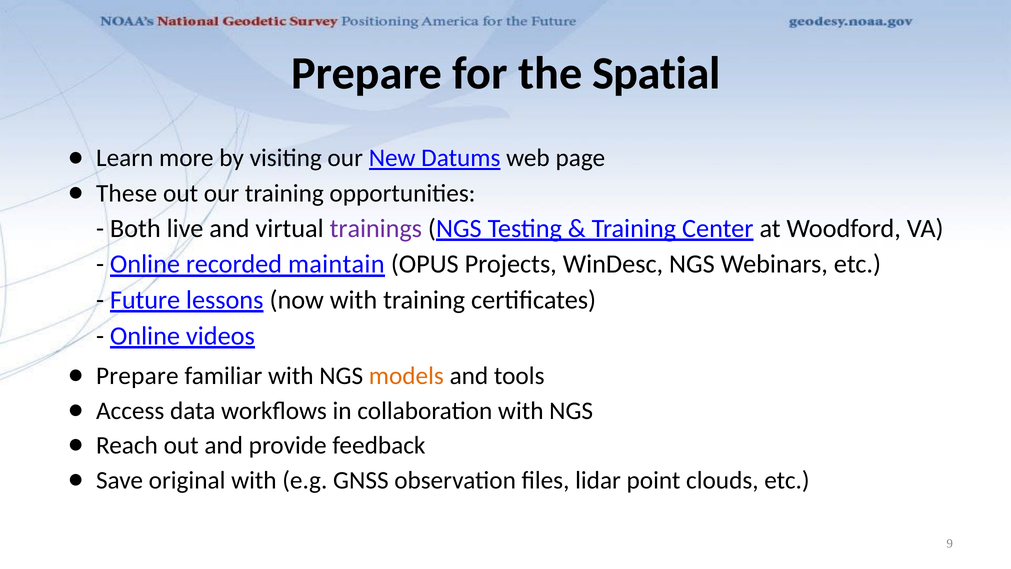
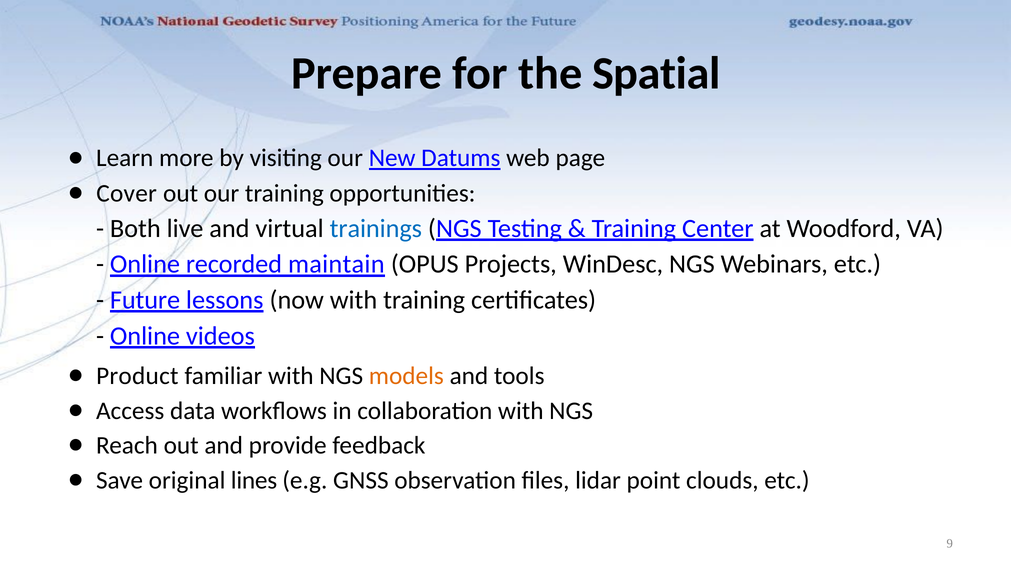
These: These -> Cover (127, 193)
trainings colour: purple -> blue (376, 228)
Prepare: Prepare -> Product (137, 376)
original with: with -> lines (254, 480)
